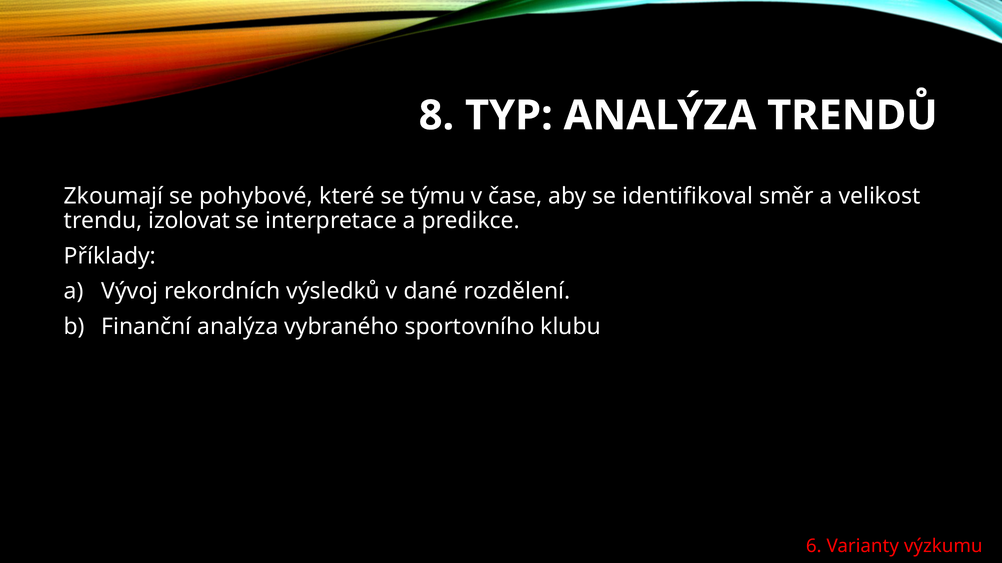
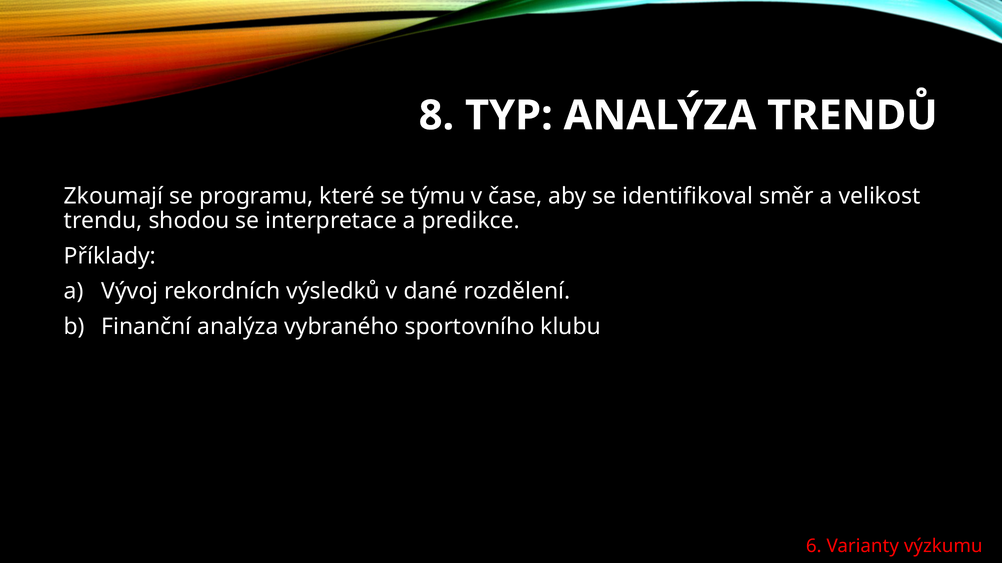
pohybové: pohybové -> programu (256, 196)
izolovat: izolovat -> shodou (189, 221)
